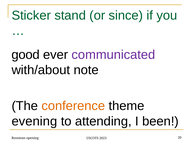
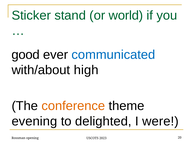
since: since -> world (126, 15)
communicated colour: purple -> blue (113, 55)
note: note -> high (86, 70)
attending: attending -> delighted (103, 122)
been: been -> were (160, 122)
